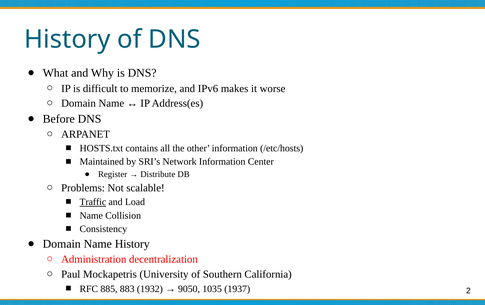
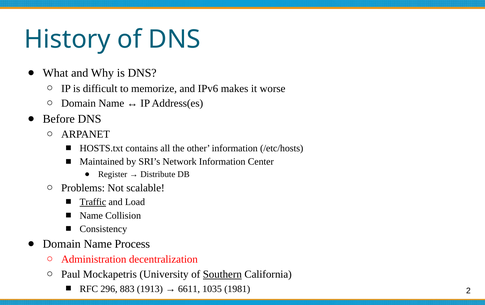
Name History: History -> Process (132, 245)
Southern underline: none -> present (222, 275)
885: 885 -> 296 (109, 289)
1932: 1932 -> 1913 (150, 289)
9050: 9050 -> 6611 (189, 289)
1937: 1937 -> 1981 (237, 289)
